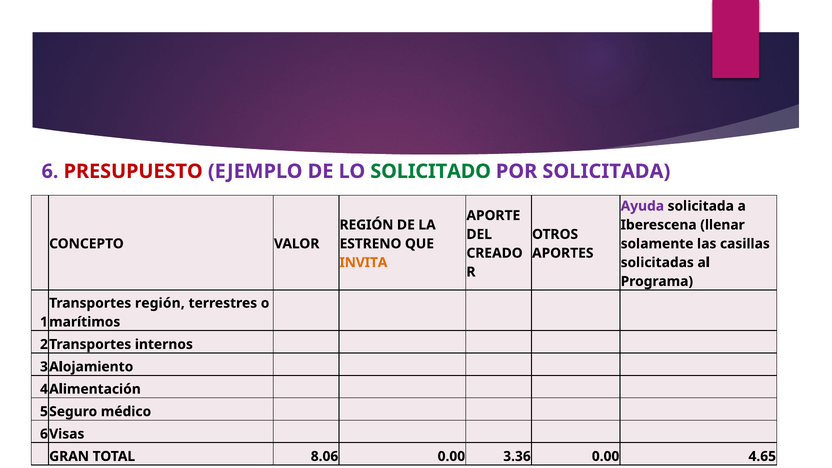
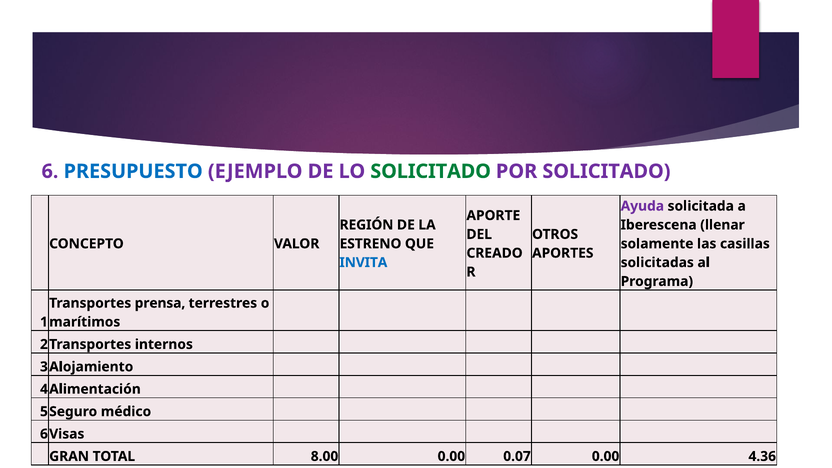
PRESUPUESTO colour: red -> blue (133, 171)
POR SOLICITADA: SOLICITADA -> SOLICITADO (606, 171)
INVITA colour: orange -> blue (363, 263)
Transportes región: región -> prensa (160, 303)
8.06: 8.06 -> 8.00 (325, 456)
3.36: 3.36 -> 0.07 (517, 456)
4.65: 4.65 -> 4.36 (762, 456)
